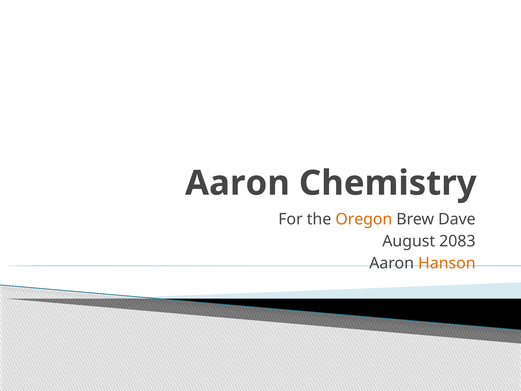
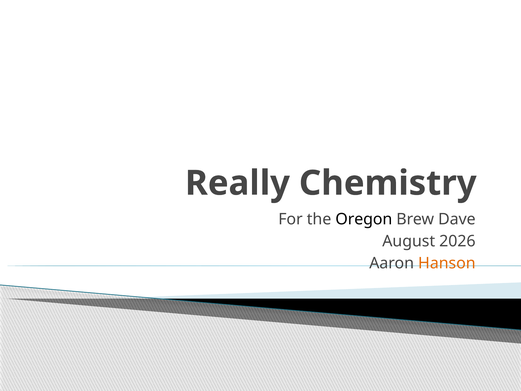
Aaron: Aaron -> Really (237, 183)
Oregon colour: orange -> black (364, 219)
2083: 2083 -> 2026 (457, 241)
